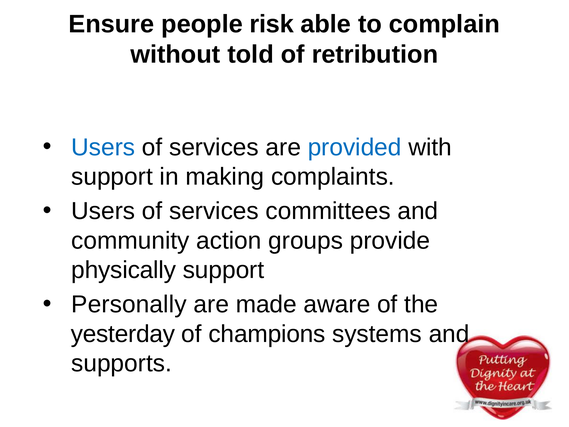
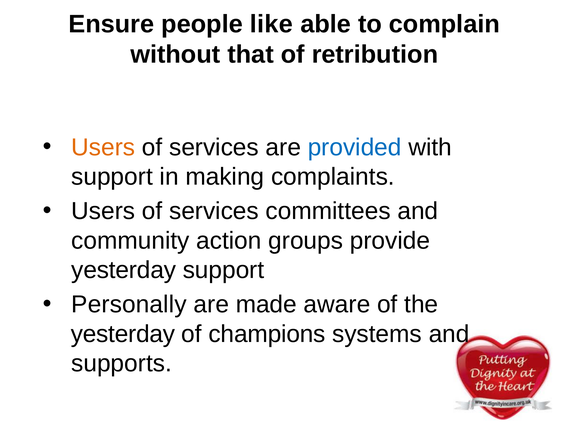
risk: risk -> like (271, 24)
told: told -> that (251, 54)
Users colour: blue -> orange (103, 147)
physically: physically -> yesterday (124, 270)
